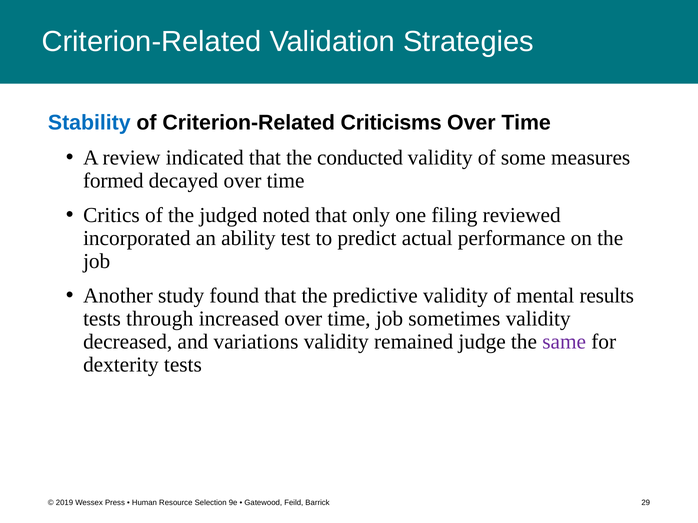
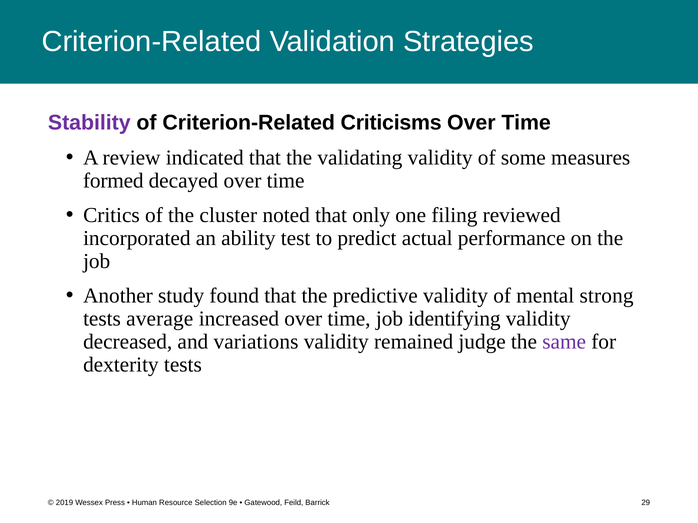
Stability colour: blue -> purple (89, 123)
conducted: conducted -> validating (360, 158)
judged: judged -> cluster (228, 215)
results: results -> strong (607, 296)
through: through -> average (160, 319)
sometimes: sometimes -> identifying (454, 319)
